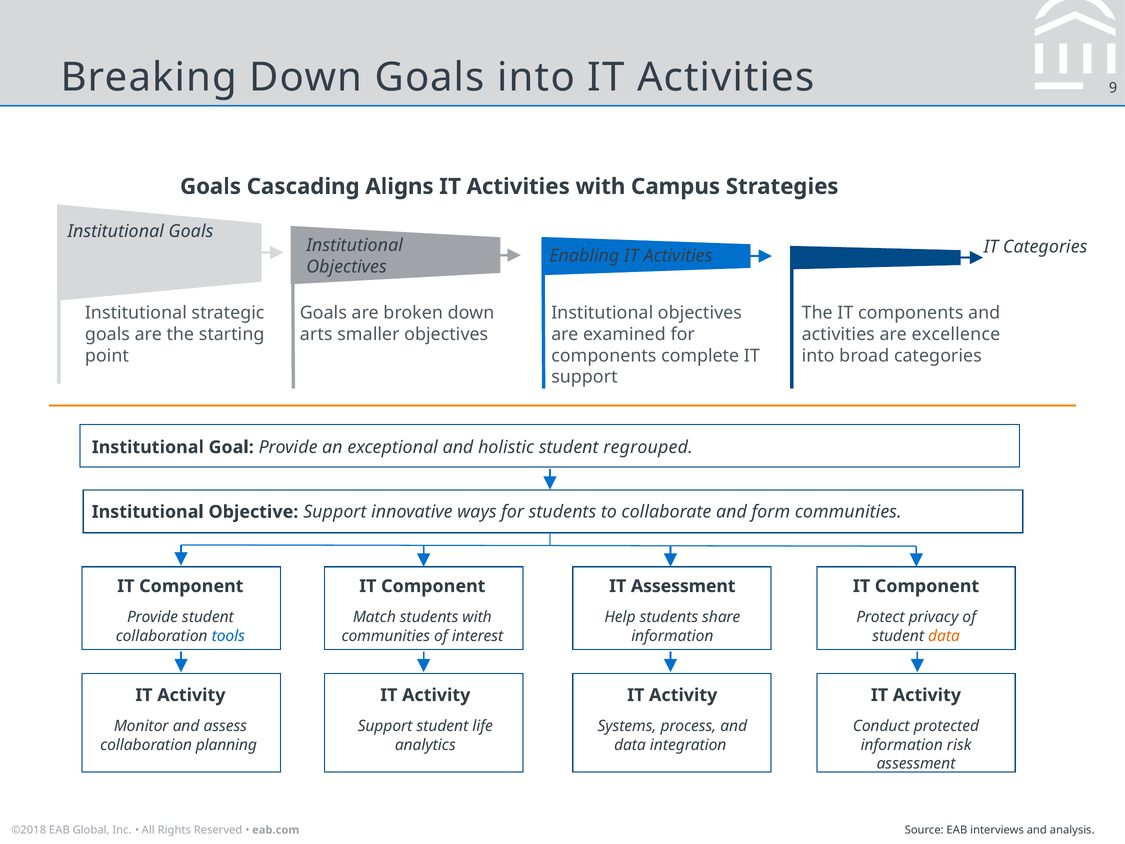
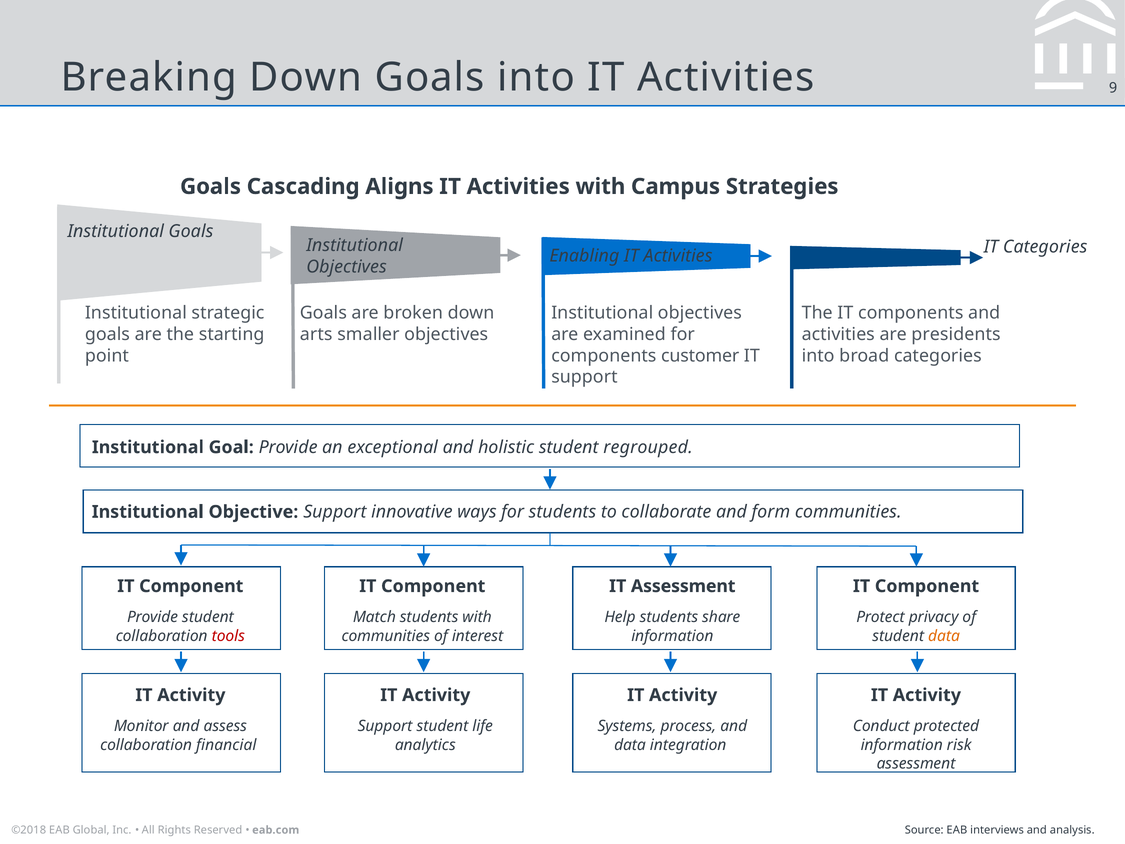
excellence: excellence -> presidents (956, 334)
complete: complete -> customer (700, 356)
tools colour: blue -> red (228, 636)
planning: planning -> financial (226, 745)
